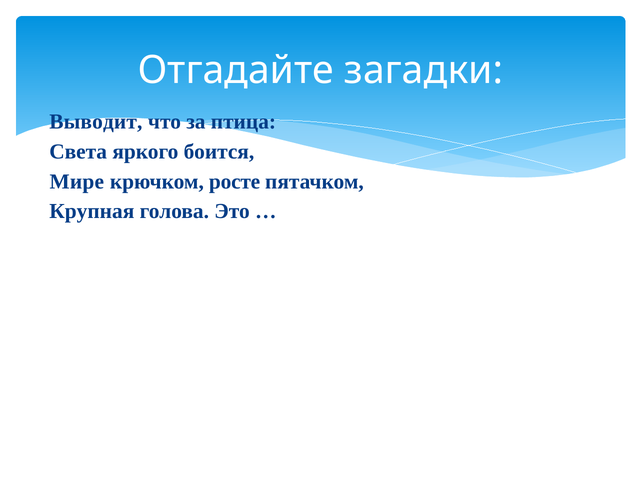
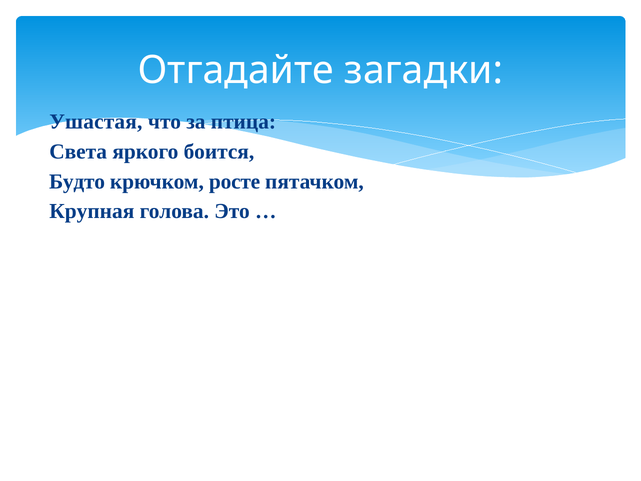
Выводит: Выводит -> Ушастая (96, 122)
Мире: Мире -> Будто (77, 181)
